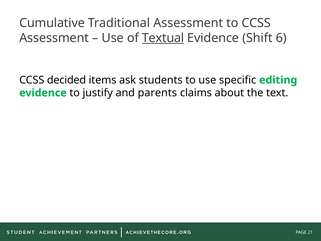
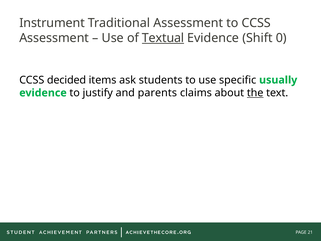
Cumulative: Cumulative -> Instrument (52, 23)
6: 6 -> 0 (281, 38)
editing: editing -> usually (278, 80)
the underline: none -> present (255, 93)
